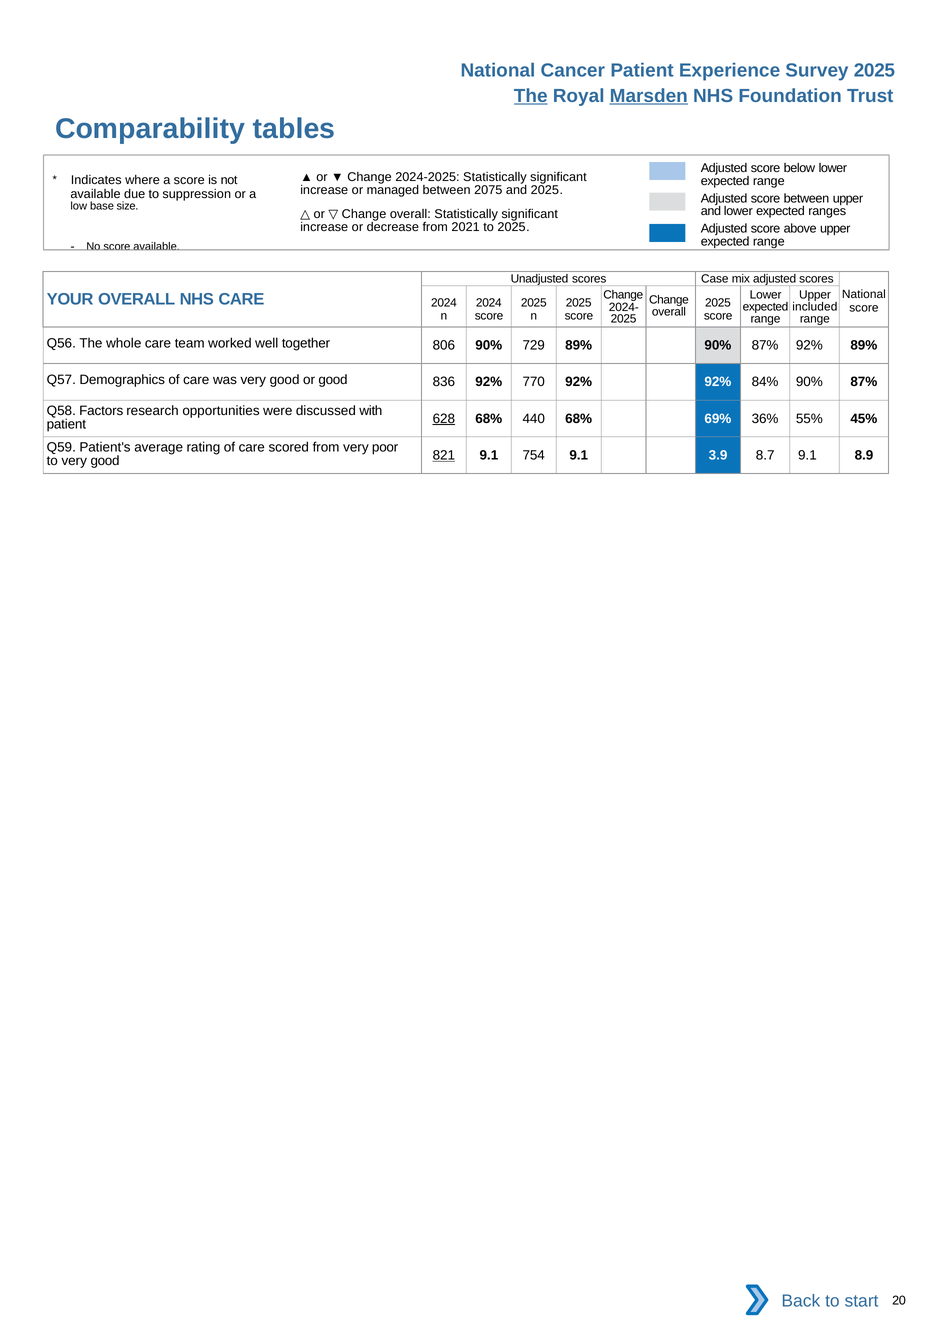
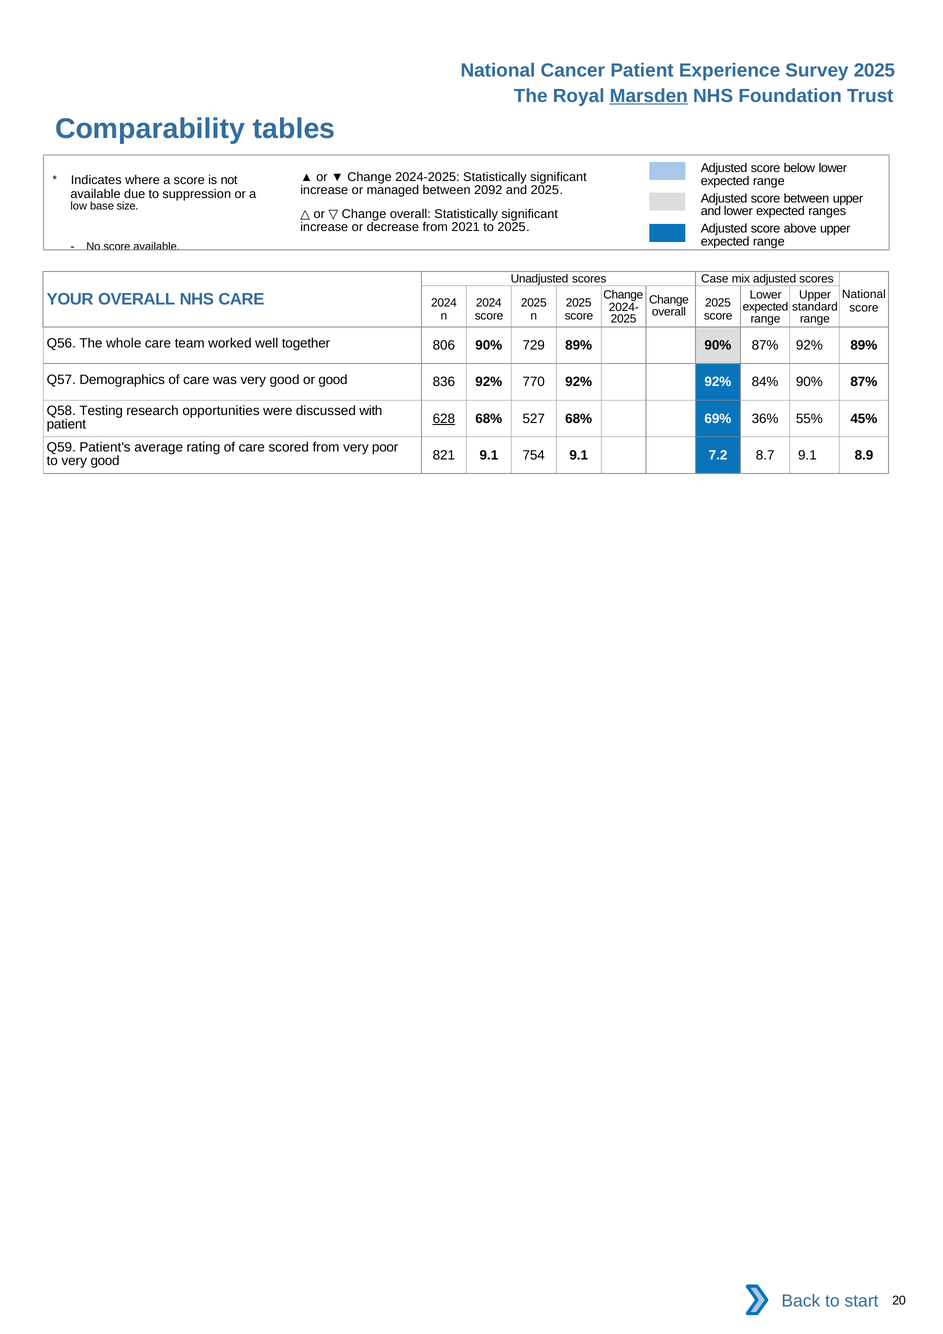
The underline: present -> none (531, 96)
2075: 2075 -> 2092 (488, 190)
included: included -> standard (815, 307)
Factors: Factors -> Testing (101, 411)
440: 440 -> 527 (534, 419)
821 underline: present -> none (444, 456)
3.9: 3.9 -> 7.2 (718, 456)
